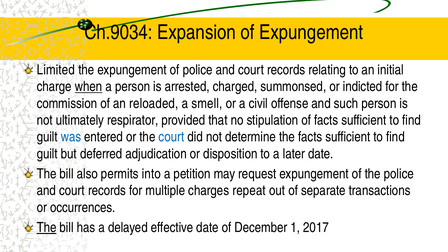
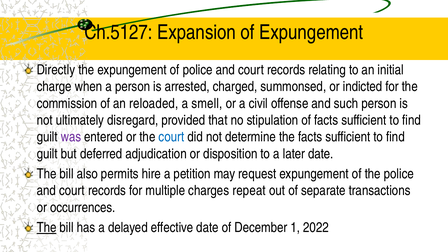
Ch.9034: Ch.9034 -> Ch.5127 (118, 33)
Limited: Limited -> Directly (56, 70)
when underline: present -> none (89, 87)
respirator: respirator -> disregard (133, 120)
was colour: blue -> purple (71, 137)
into: into -> hire (151, 174)
2017: 2017 -> 2022 (316, 228)
